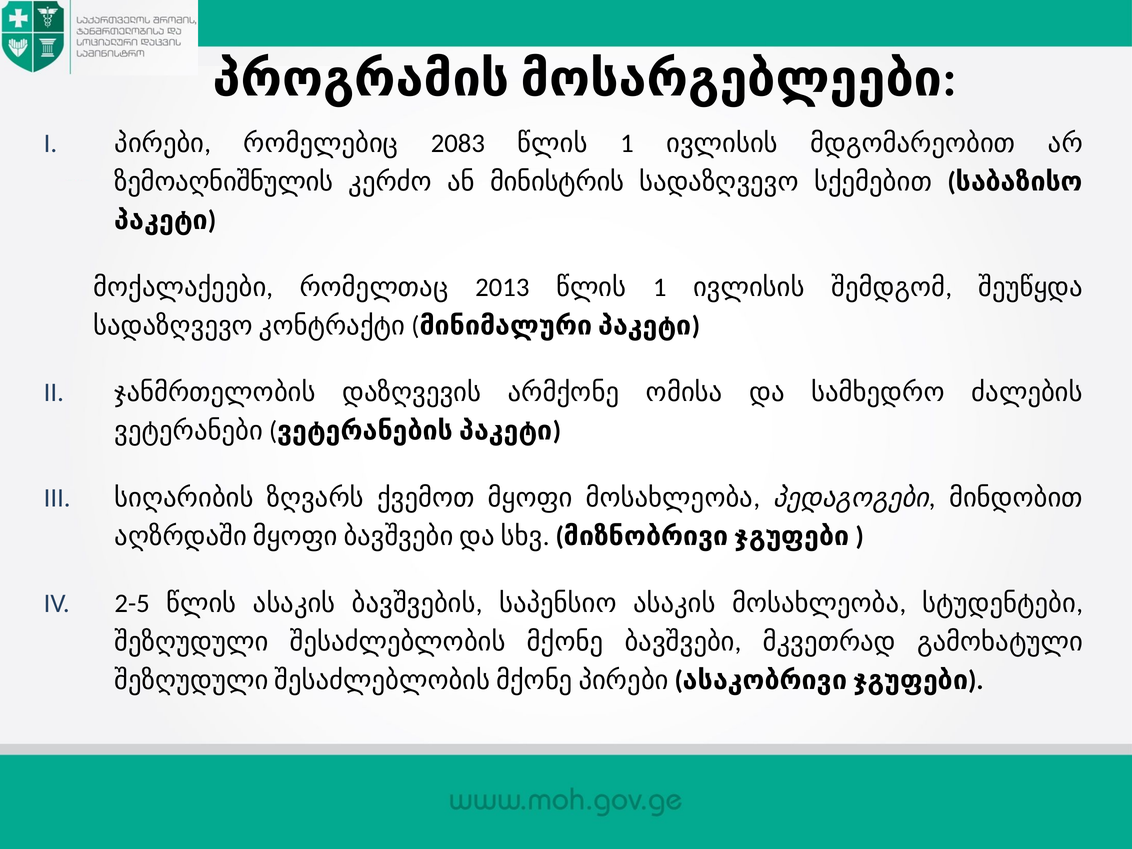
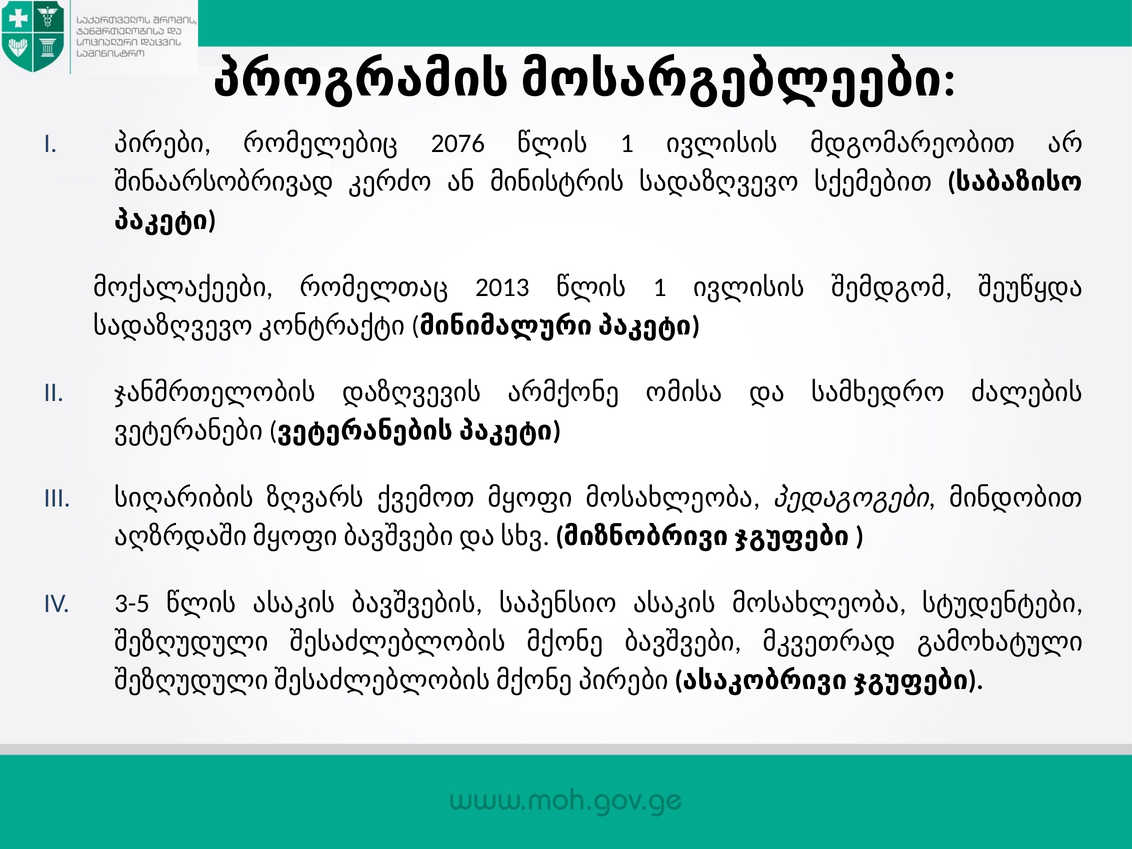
2083: 2083 -> 2076 (458, 143)
ზემოაღნიშნულის: ზემოაღნიშნულის -> შინაარსობრივად (224, 182)
2-5: 2-5 -> 3-5 (132, 603)
